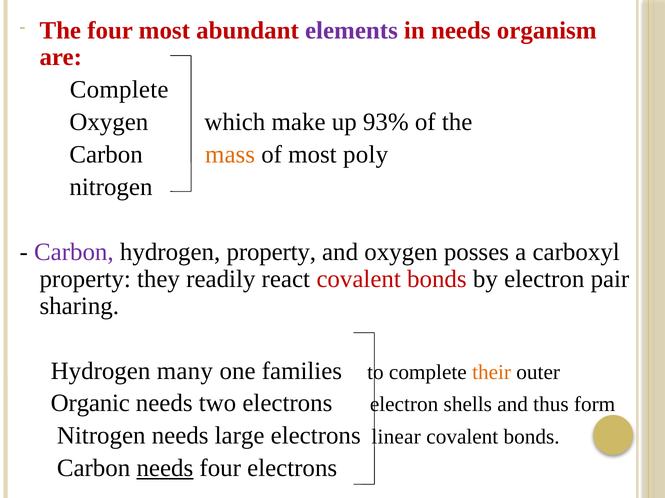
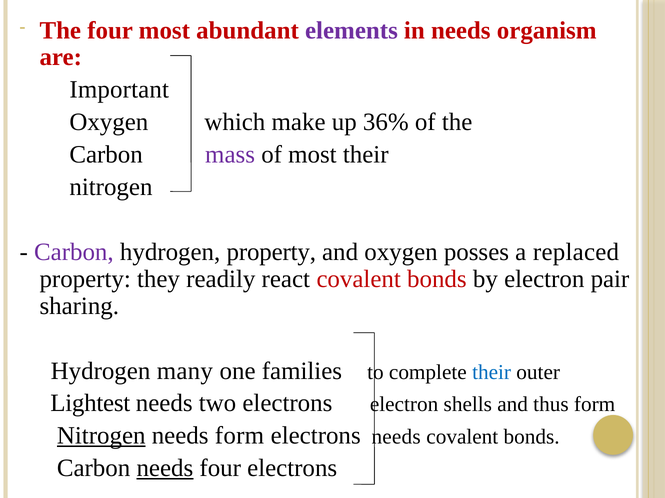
Complete: Complete -> Important (119, 90)
93%: 93% -> 36% (386, 122)
mass colour: orange -> purple (230, 155)
most poly: poly -> their (366, 155)
carboxyl: carboxyl -> replaced (576, 252)
their colour: orange -> blue (492, 373)
Organic: Organic -> Lightest (90, 404)
Nitrogen underline: none -> present (101, 436)
needs large: large -> form (239, 436)
electrons linear: linear -> needs (396, 438)
